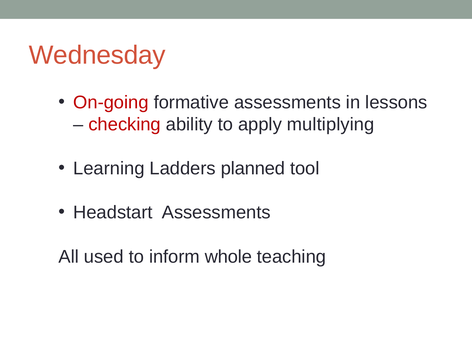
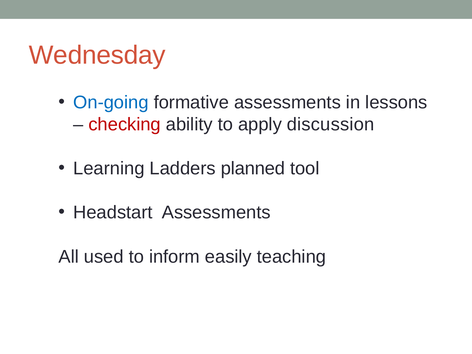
On-going colour: red -> blue (111, 102)
multiplying: multiplying -> discussion (331, 124)
whole: whole -> easily (228, 257)
